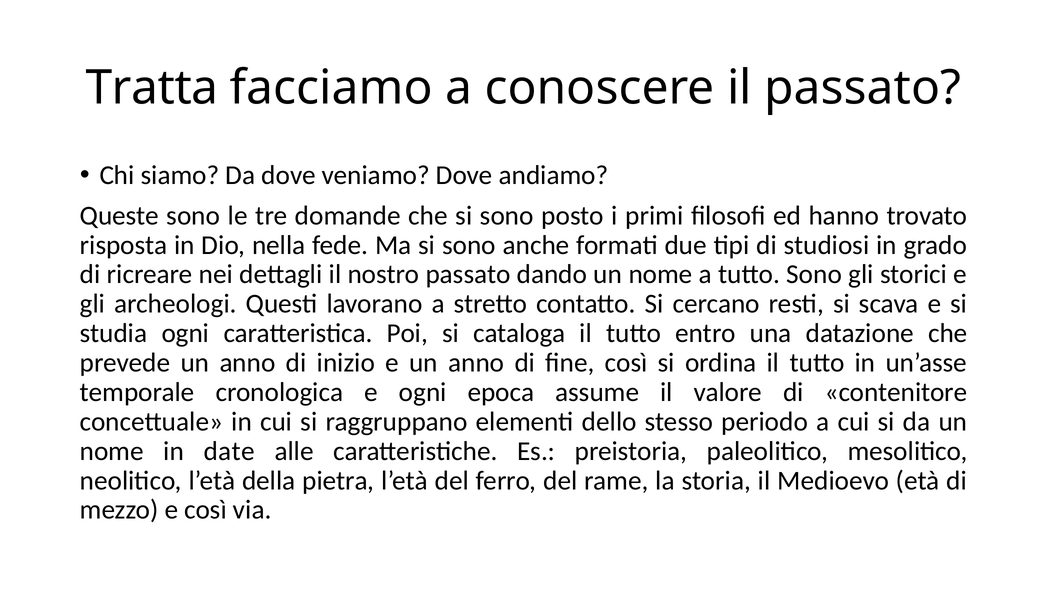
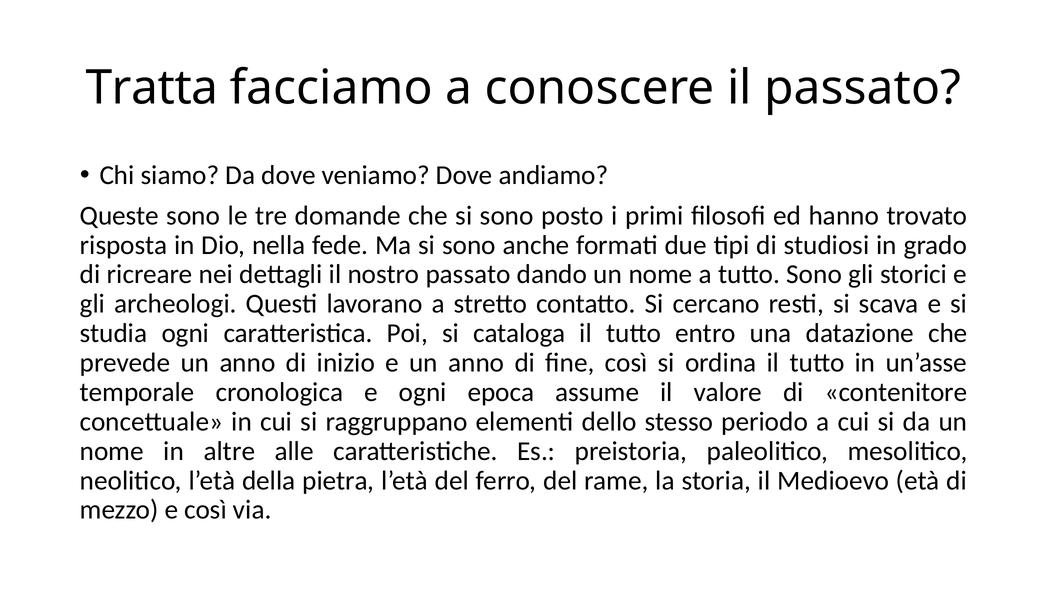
date: date -> altre (229, 451)
